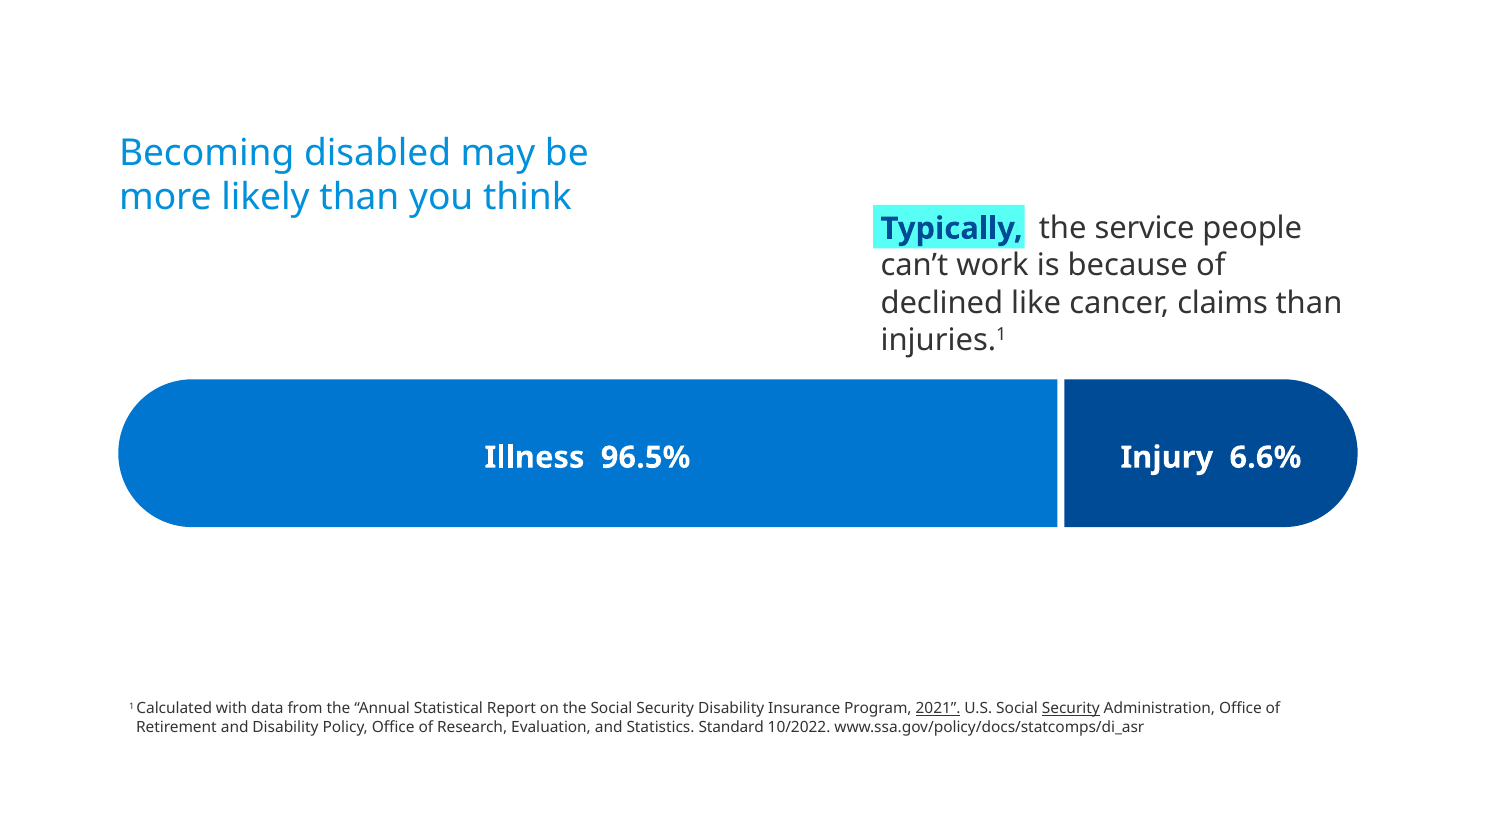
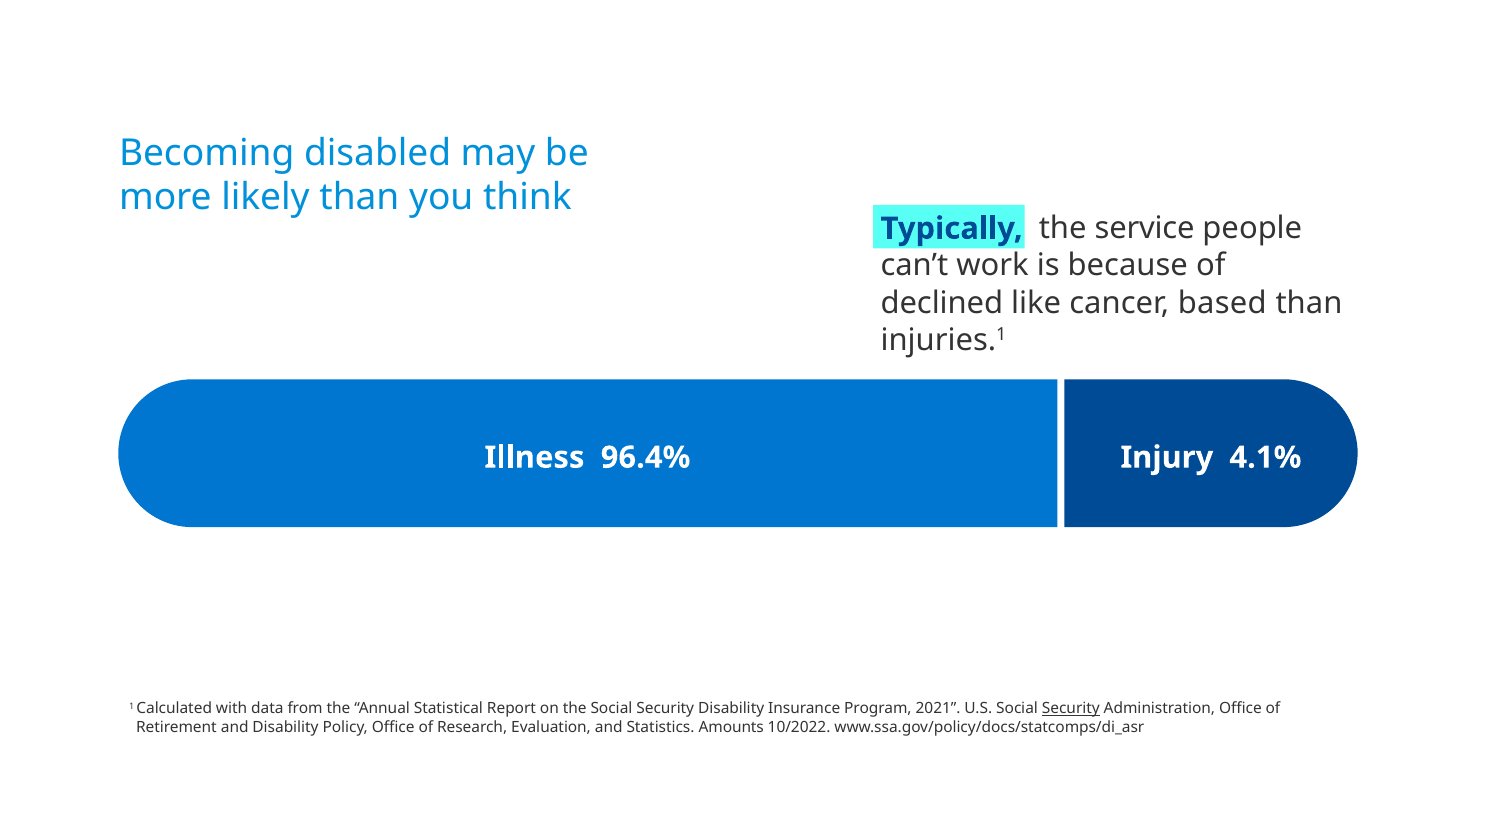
claims: claims -> based (1222, 303)
96.5%: 96.5% -> 96.4% (646, 458)
6.6%: 6.6% -> 4.1% (1265, 458)
2021 underline: present -> none (938, 709)
Standard: Standard -> Amounts (731, 727)
